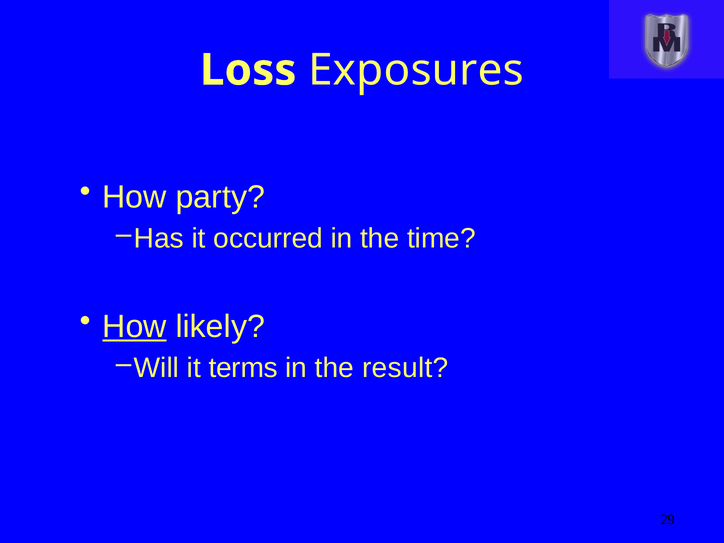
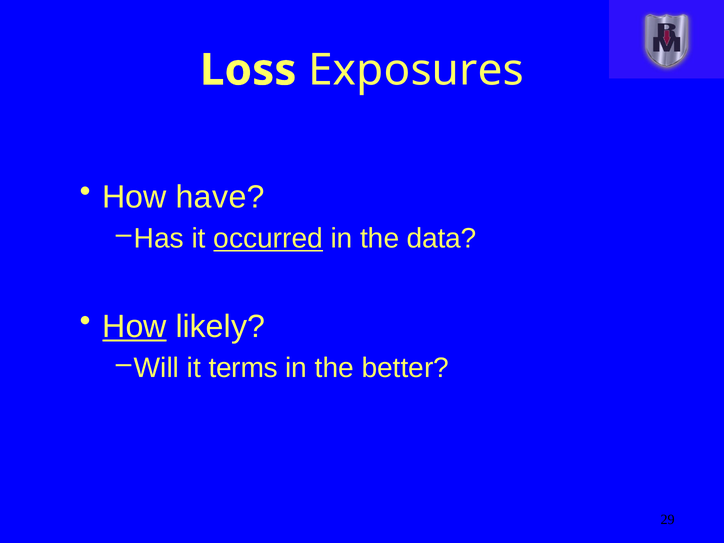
party: party -> have (220, 197)
occurred underline: none -> present (268, 239)
time: time -> data (442, 239)
result: result -> better (405, 368)
